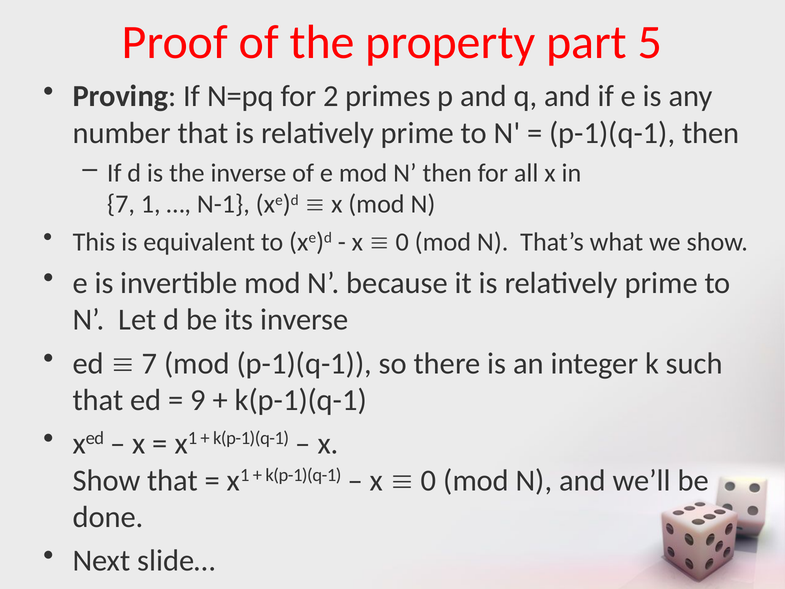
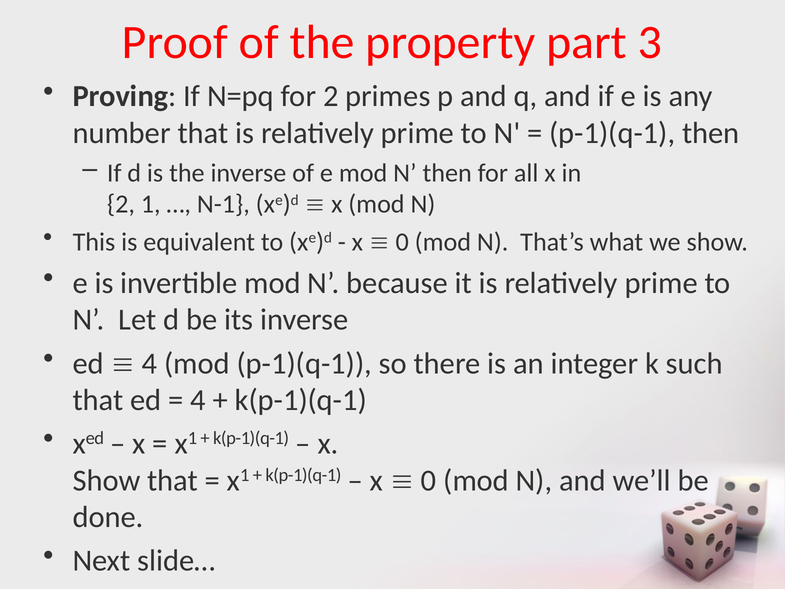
5: 5 -> 3 (650, 43)
7: 7 -> 2 (121, 204)
7: 7 -> 4 (149, 363)
9: 9 -> 4 (198, 400)
